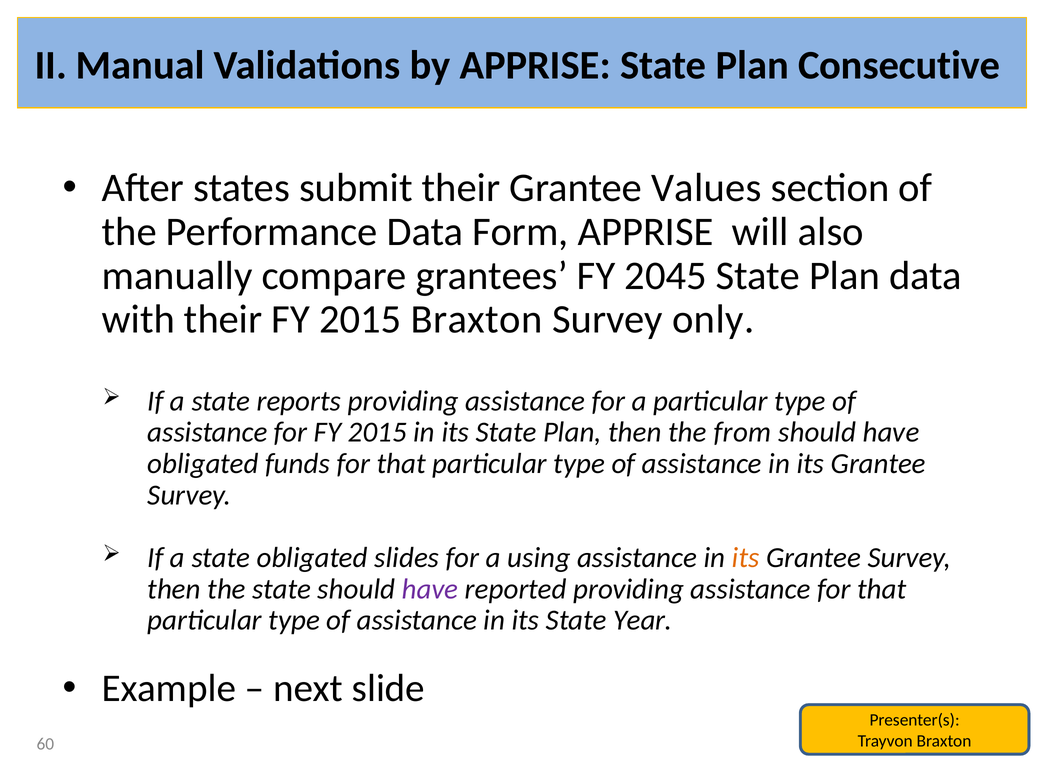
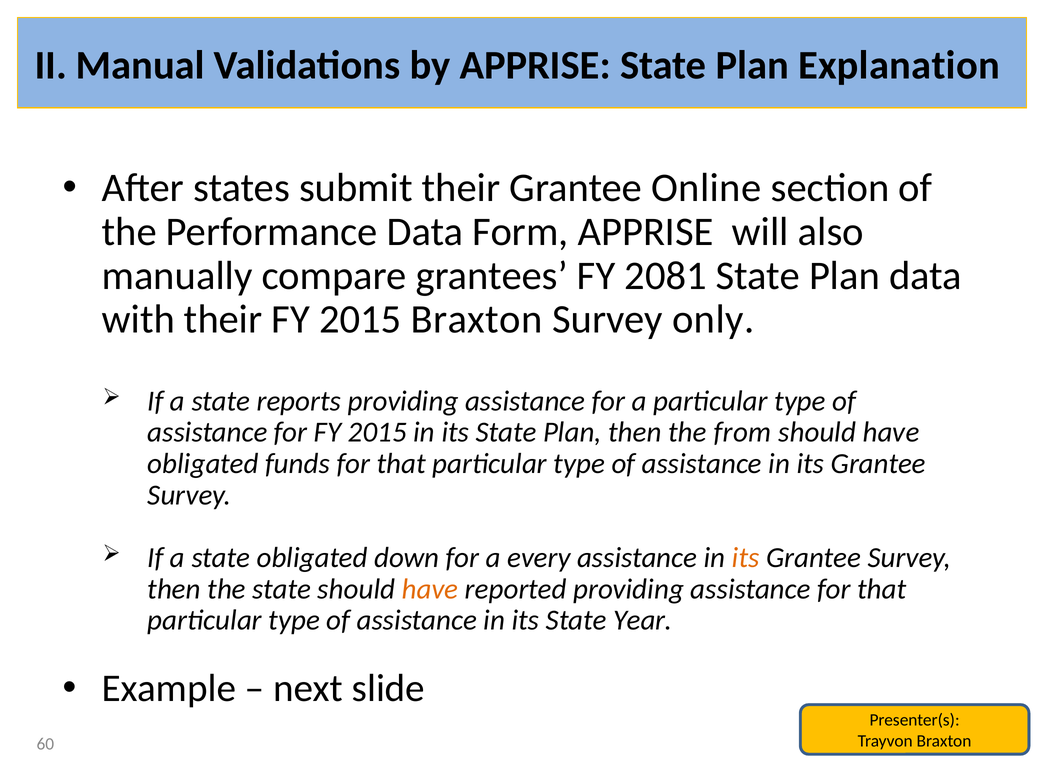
Consecutive: Consecutive -> Explanation (899, 65)
Values: Values -> Online (706, 188)
2045: 2045 -> 2081 (666, 276)
slides: slides -> down (407, 558)
using: using -> every (539, 558)
have colour: purple -> orange (430, 589)
